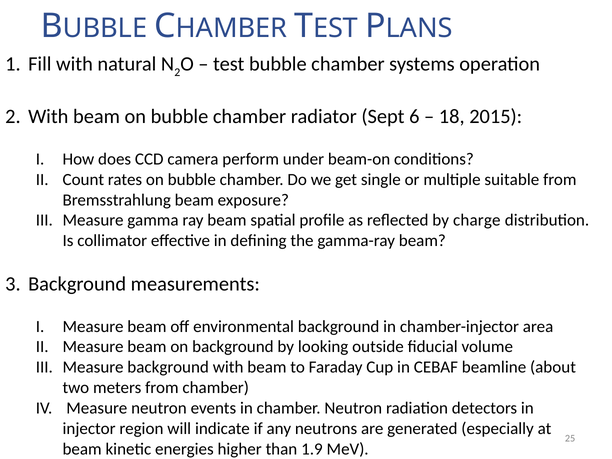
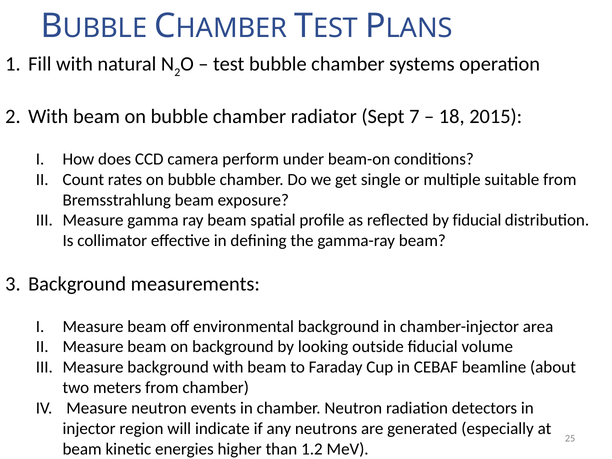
6: 6 -> 7 (414, 117)
by charge: charge -> fiducial (477, 220)
1.9: 1.9 -> 1.2 (312, 449)
